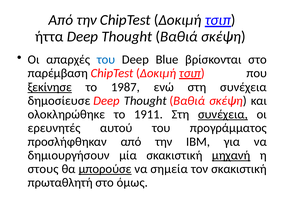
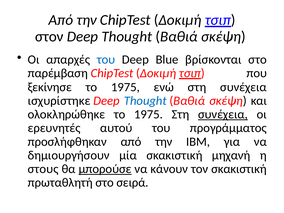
ήττα: ήττα -> στον (49, 36)
ξεκίνησε underline: present -> none (50, 87)
1987: 1987 -> 1975 (125, 87)
δημοσίευσε: δημοσίευσε -> ισχυρίστηκε (59, 101)
Thought colour: black -> blue (145, 101)
ολοκληρώθηκε το 1911: 1911 -> 1975 (148, 114)
μηχανή underline: present -> none (231, 155)
σημεία: σημεία -> κάνουν (169, 169)
όμως: όμως -> σειρά (132, 183)
